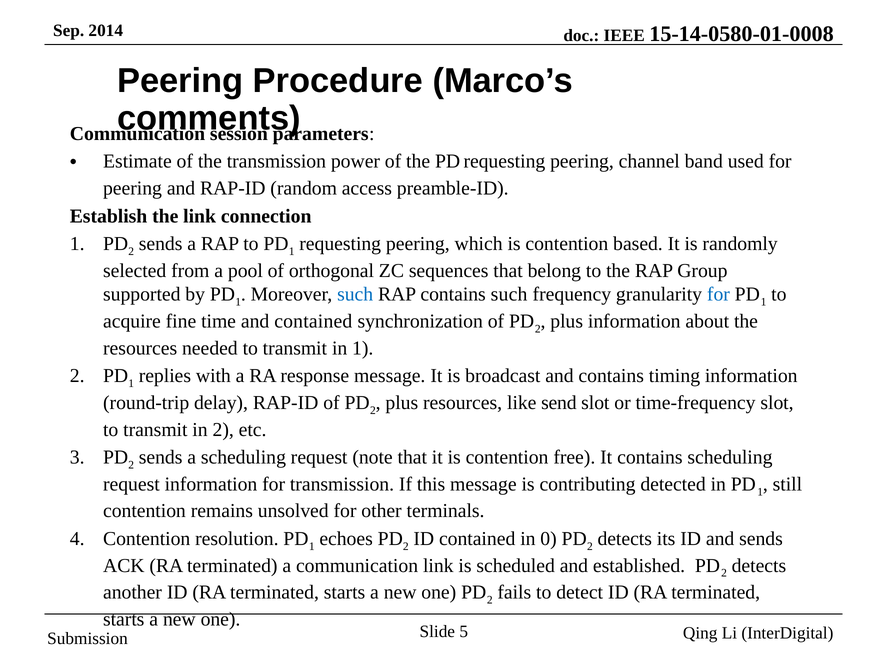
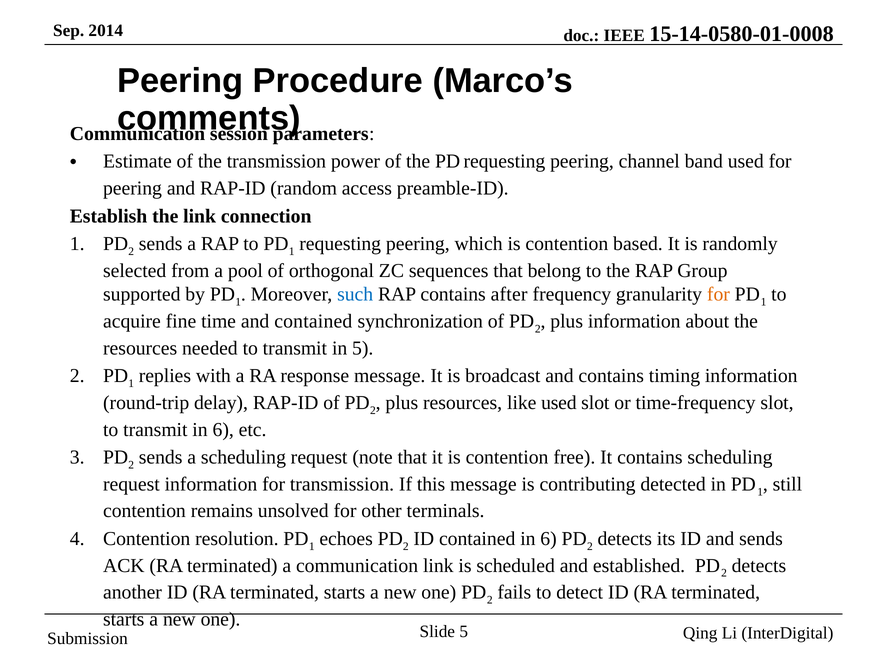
contains such: such -> after (509, 294)
for colour: blue -> orange (718, 294)
in 1: 1 -> 5 (363, 348)
like send: send -> used (559, 402)
transmit in 2: 2 -> 6 (223, 429)
contained in 0: 0 -> 6 (549, 538)
